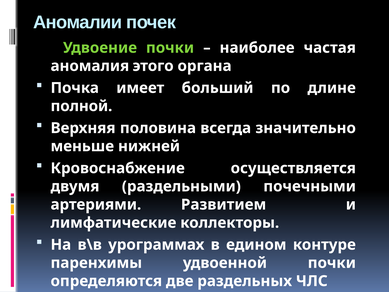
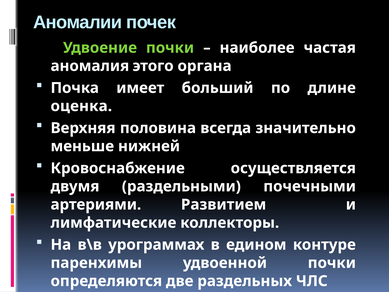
полной: полной -> оценка (81, 106)
